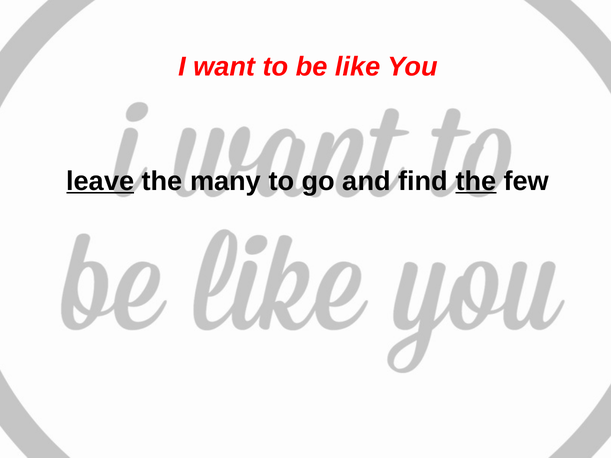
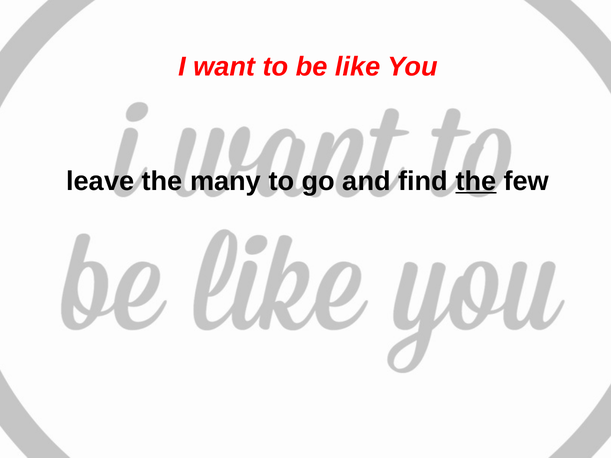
leave underline: present -> none (100, 181)
